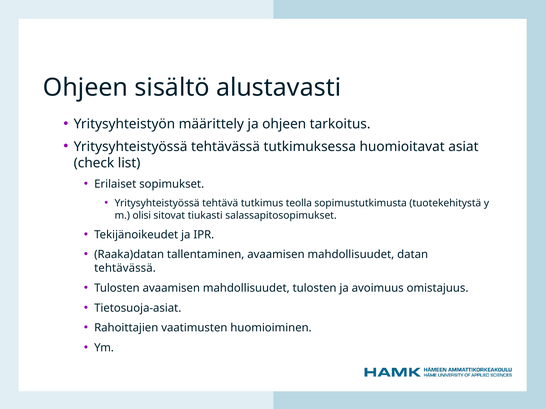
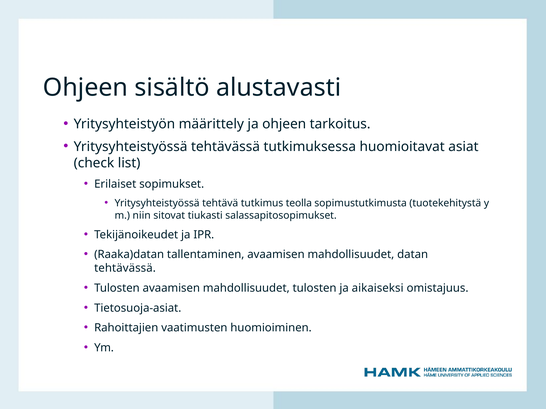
olisi: olisi -> niin (142, 216)
avoimuus: avoimuus -> aikaiseksi (378, 288)
